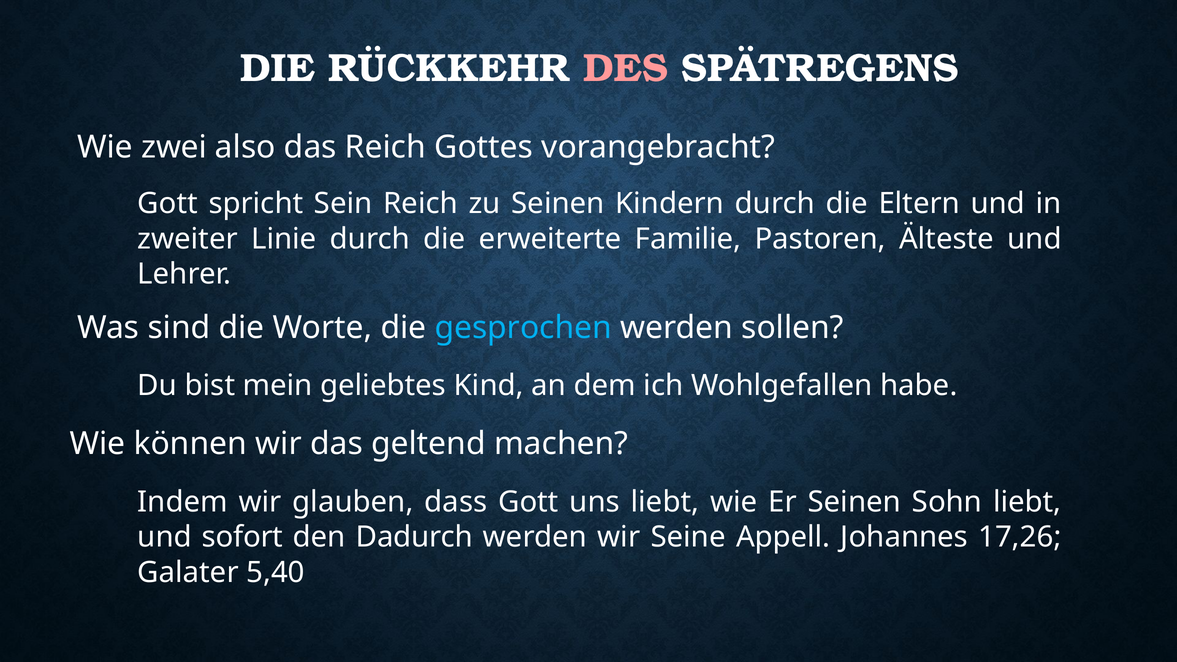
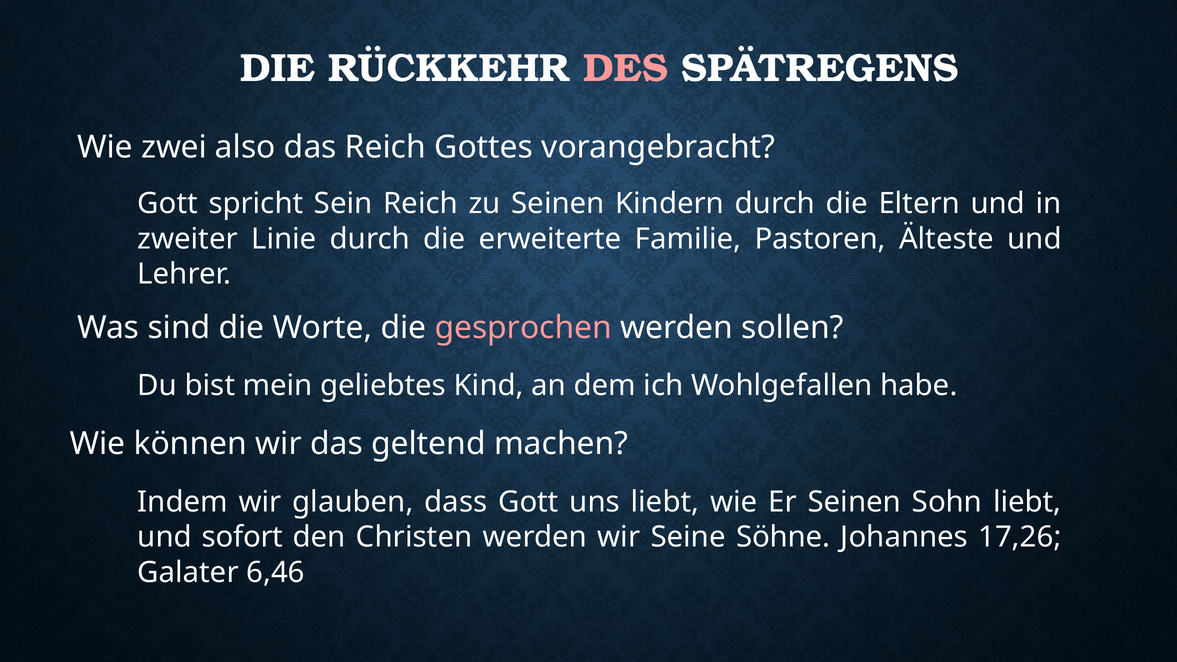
gesprochen colour: light blue -> pink (523, 328)
Dadurch: Dadurch -> Christen (414, 537)
Appell: Appell -> Söhne (783, 537)
5,40: 5,40 -> 6,46 (276, 572)
